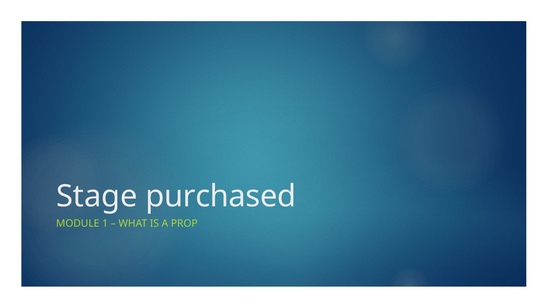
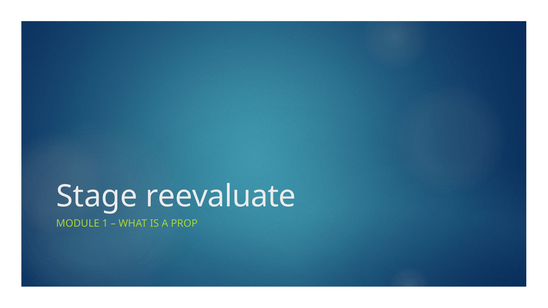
purchased: purchased -> reevaluate (221, 196)
